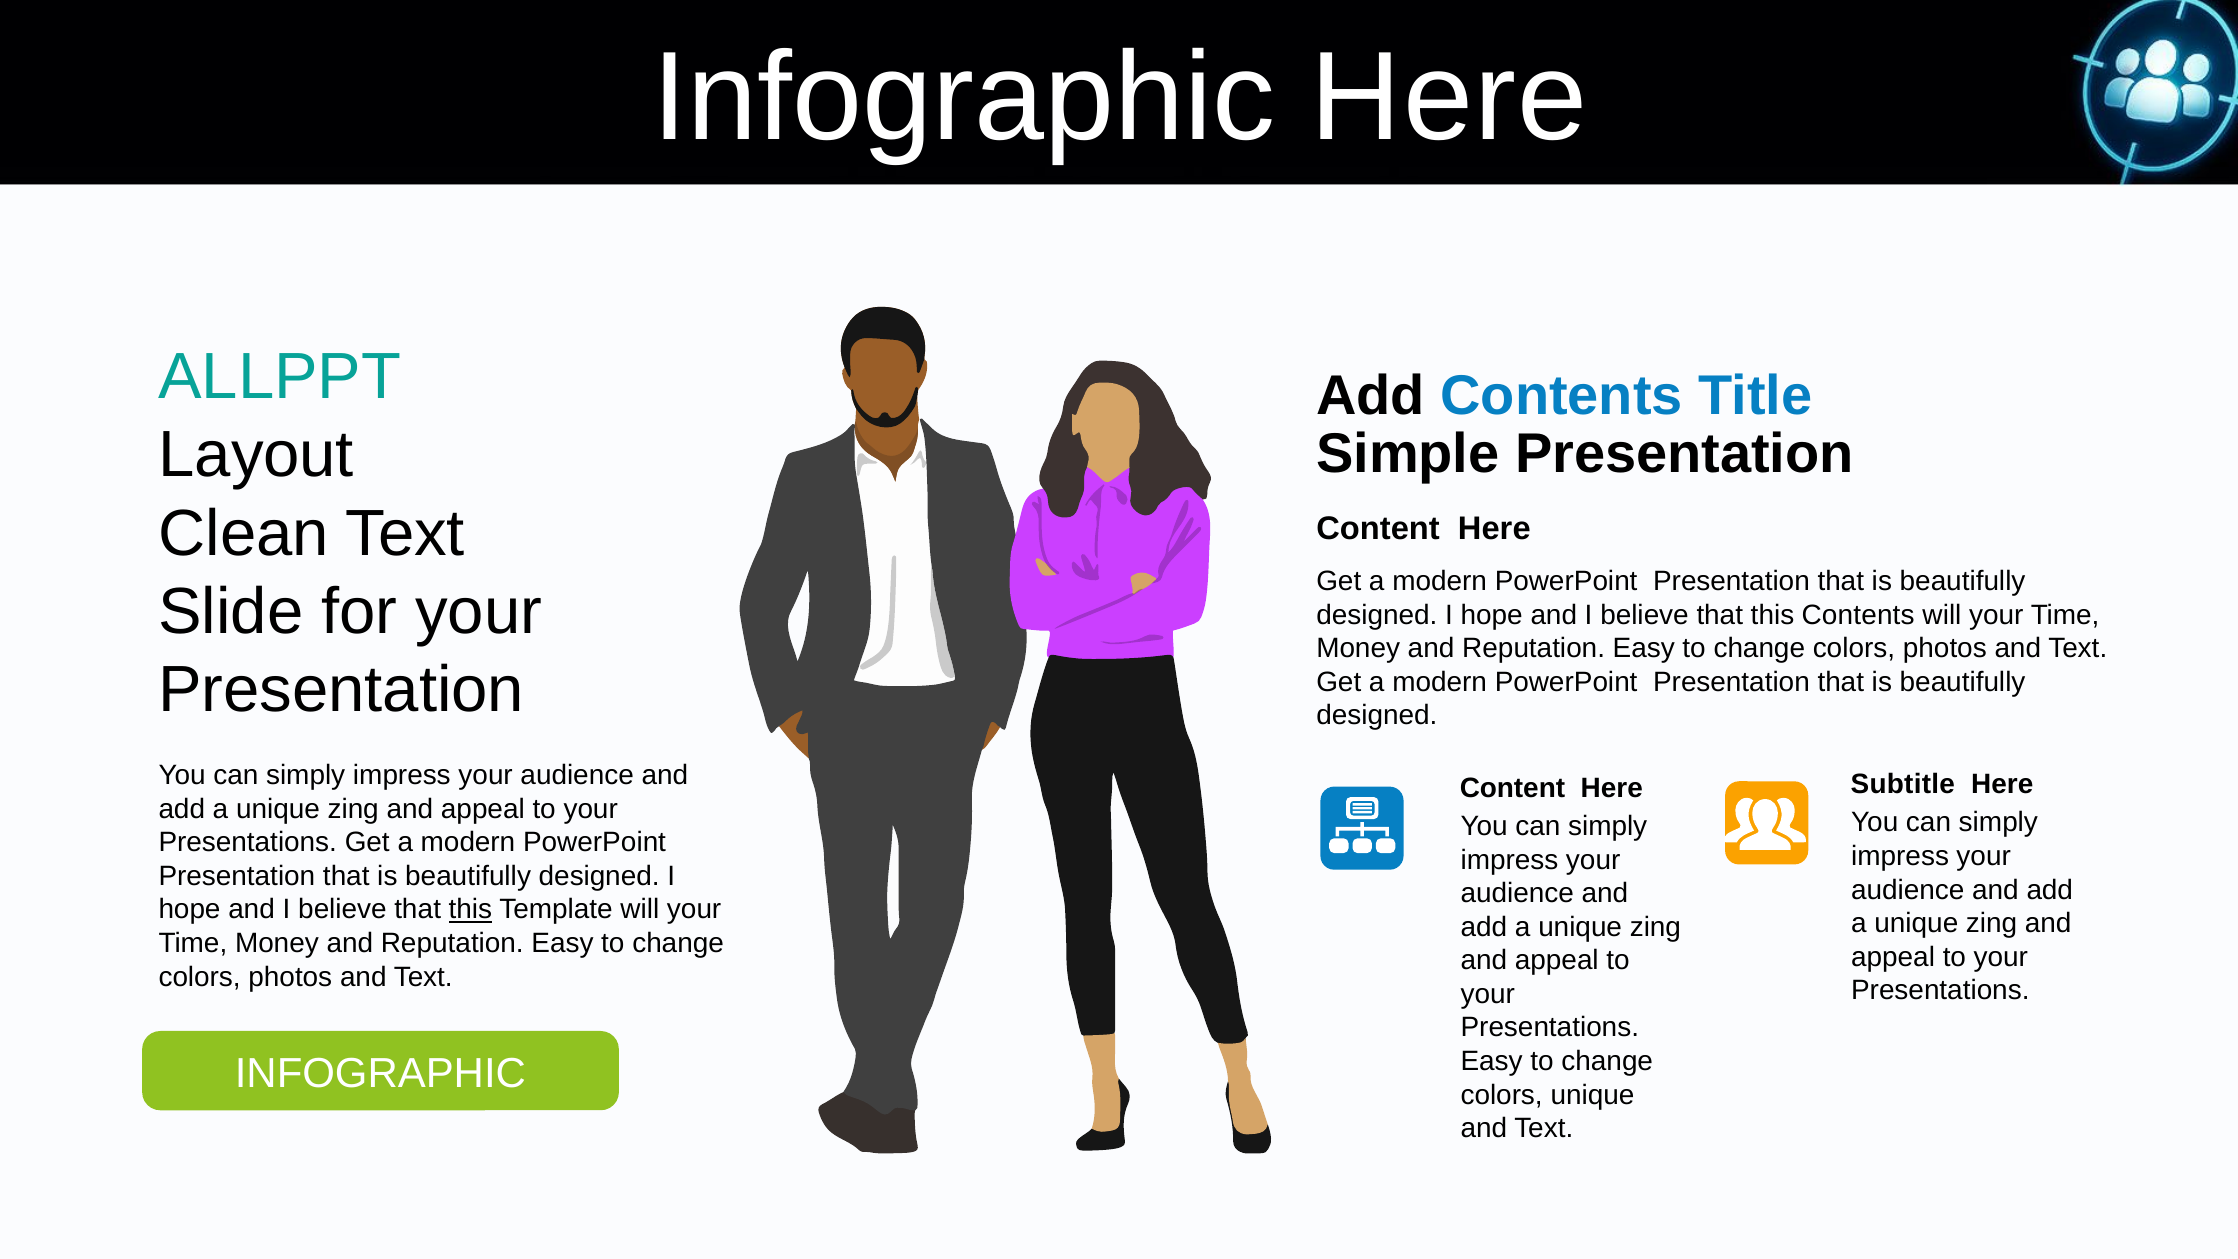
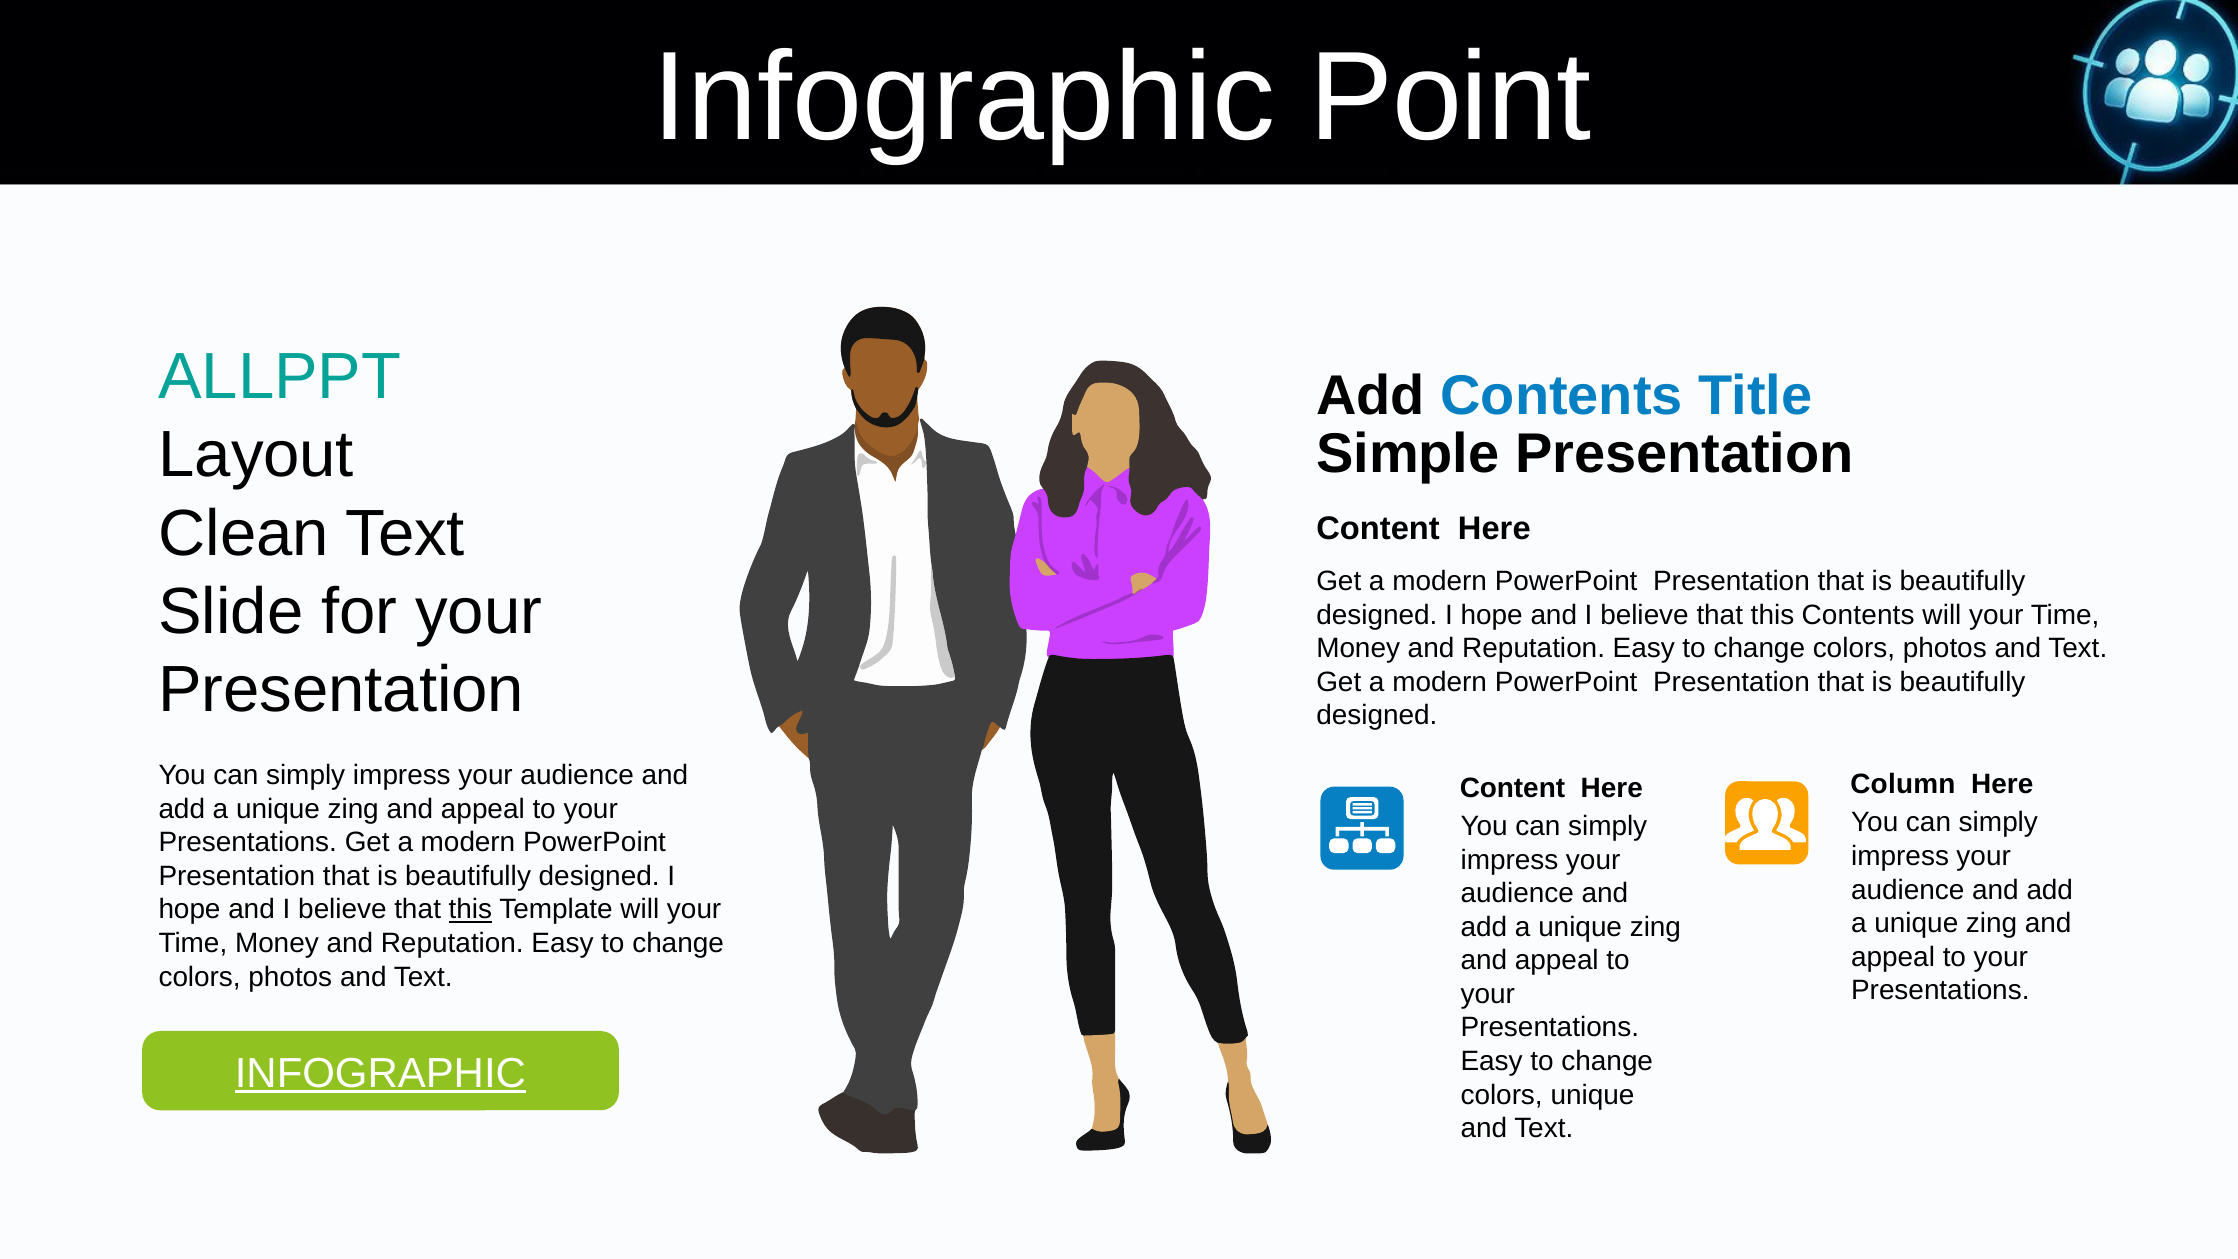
Infographic Here: Here -> Point (1450, 97)
Subtitle: Subtitle -> Column (1903, 784)
INFOGRAPHIC underline: none -> present (380, 1073)
